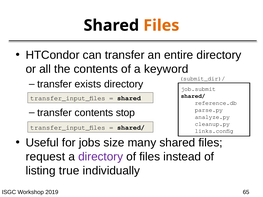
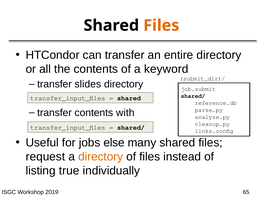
exists: exists -> slides (88, 84)
stop: stop -> with (125, 113)
size: size -> else (114, 143)
directory colour: purple -> orange (101, 157)
